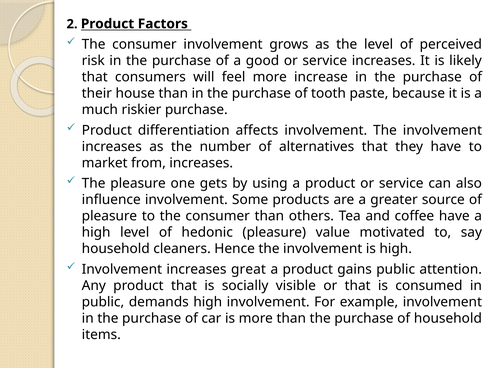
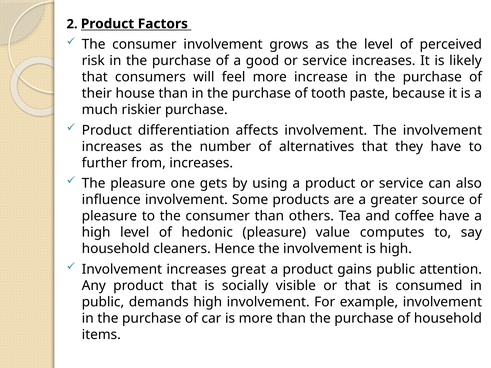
market: market -> further (105, 163)
motivated: motivated -> computes (392, 233)
